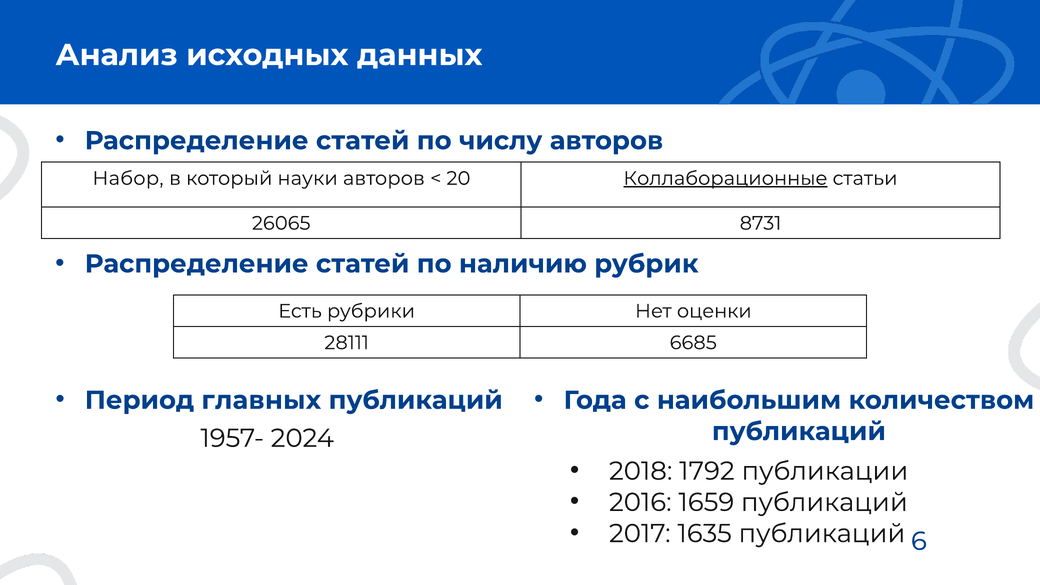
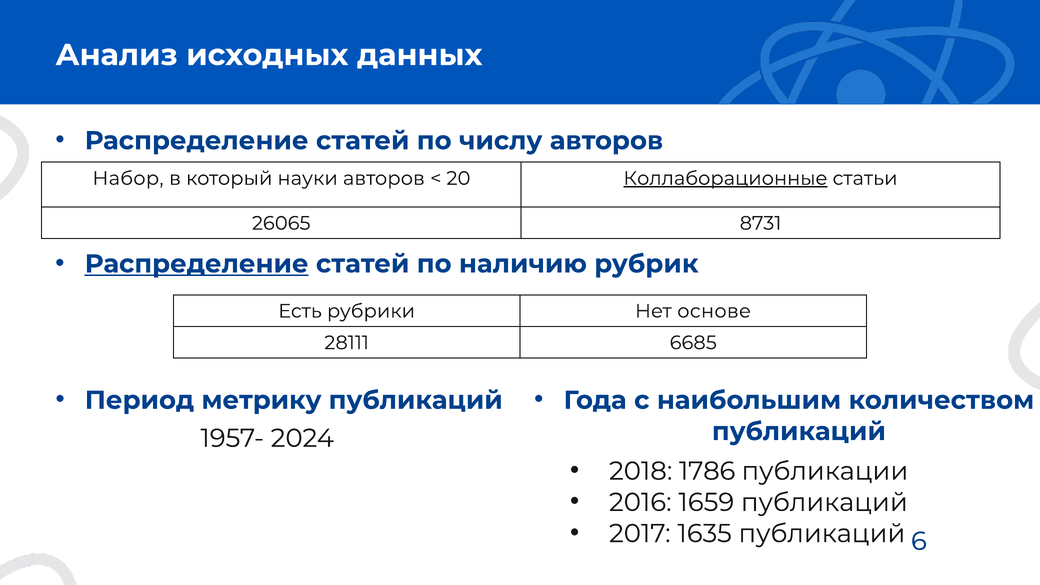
Распределение underline: none -> present (197, 264)
оценки: оценки -> основе (714, 311)
главных: главных -> метрику (261, 400)
1792: 1792 -> 1786 (707, 471)
